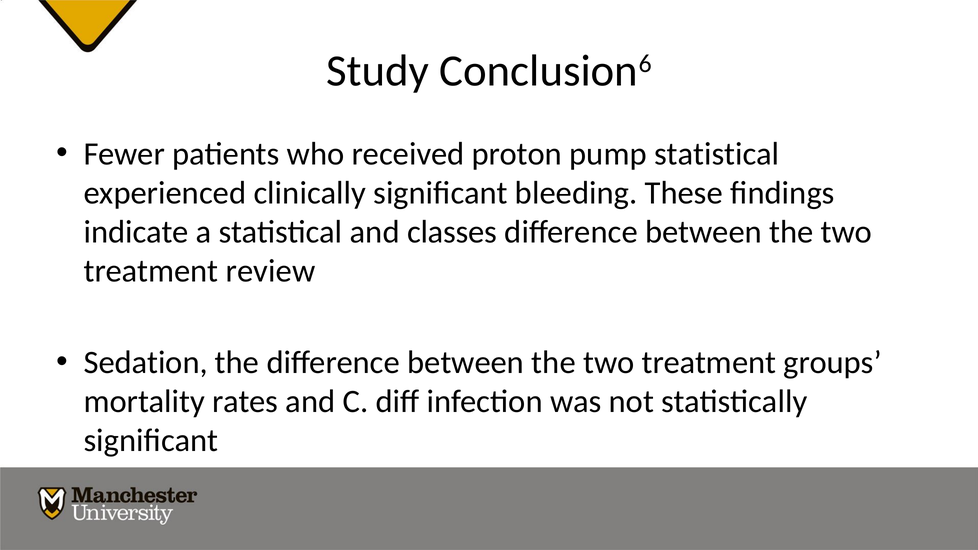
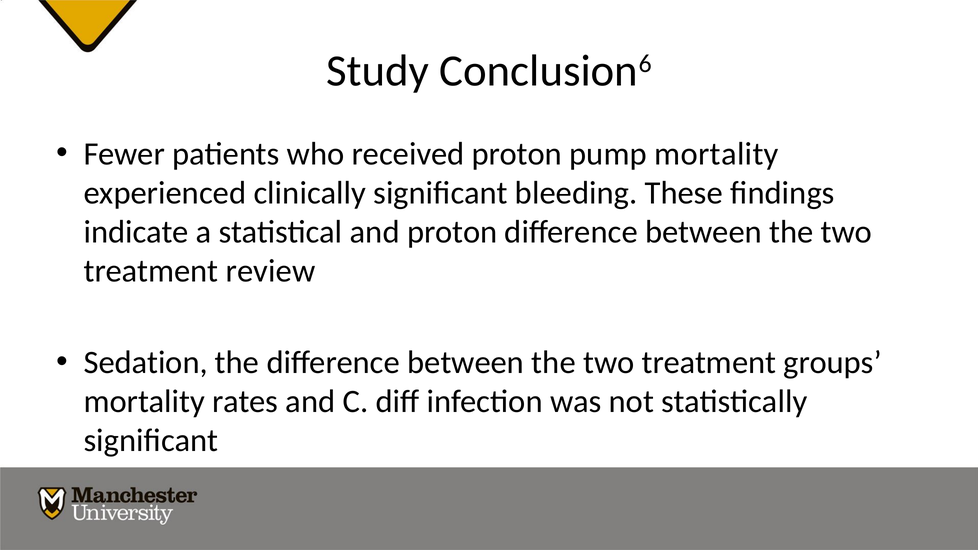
pump statistical: statistical -> mortality (717, 154)
and classes: classes -> proton (452, 232)
